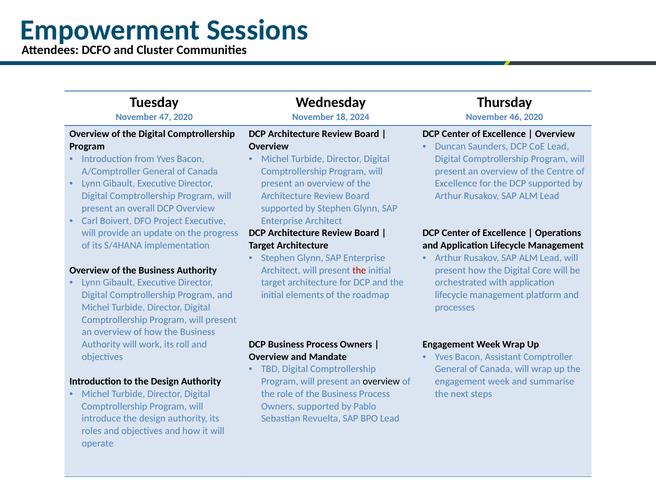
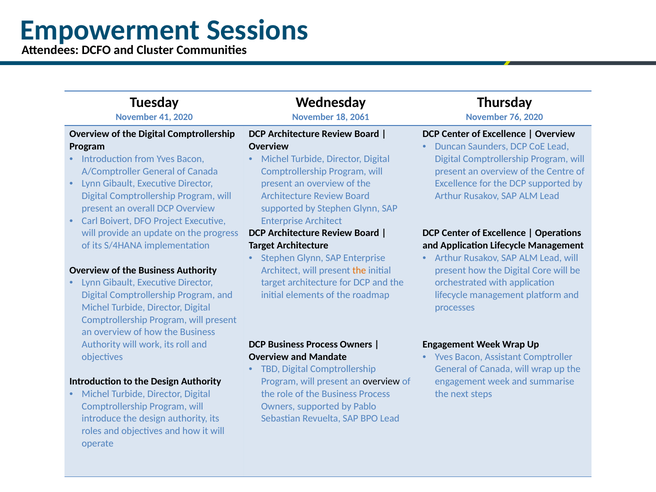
47: 47 -> 41 (165, 117)
2024: 2024 -> 2061 (360, 117)
46: 46 -> 76 (516, 117)
the colour: red -> orange (359, 270)
